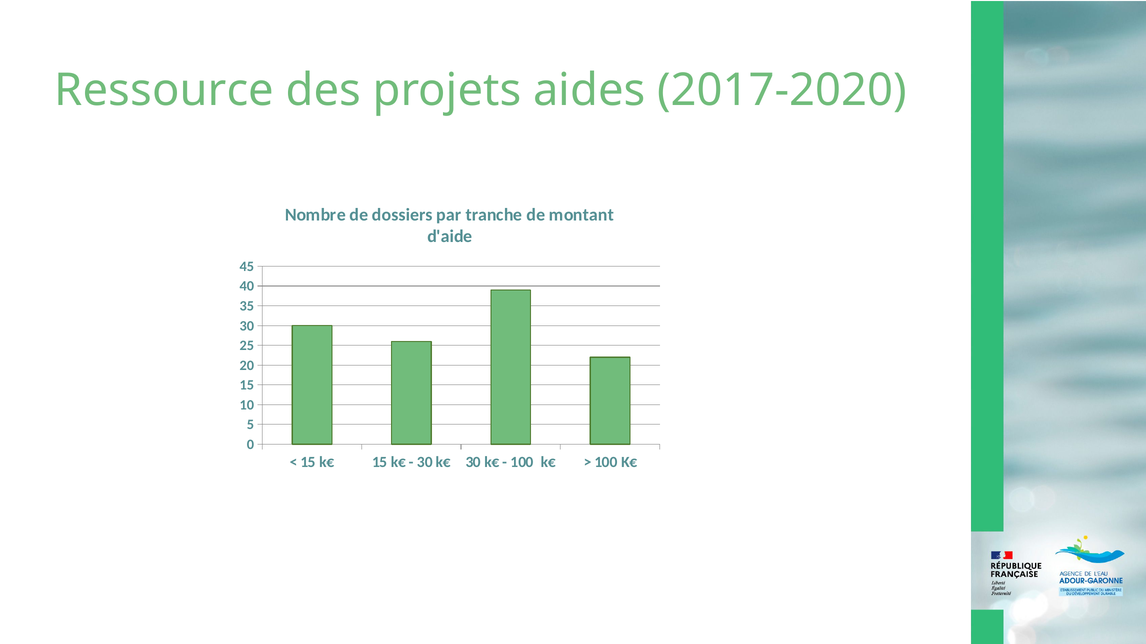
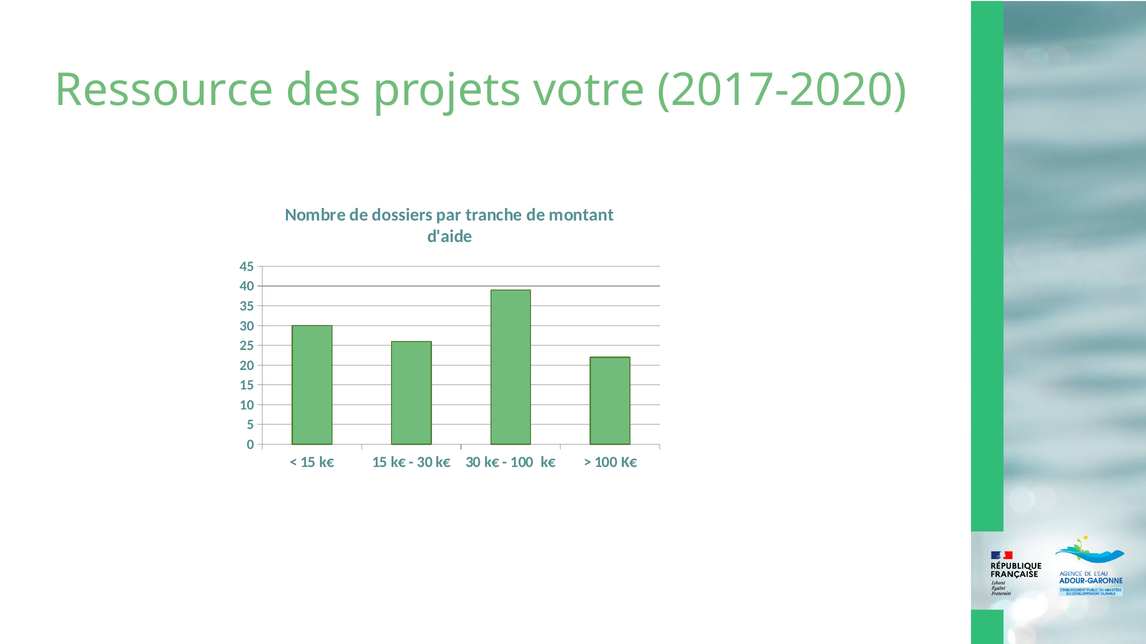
aides: aides -> votre (589, 90)
